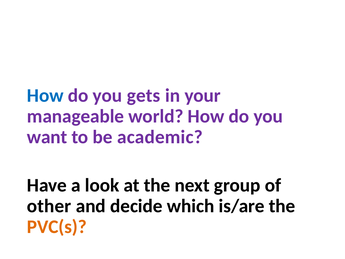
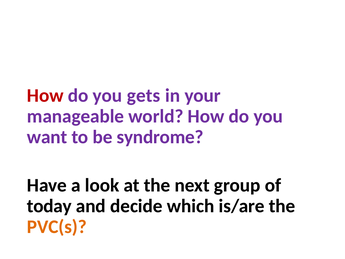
How colour: blue -> red (45, 96)
academic: academic -> syndrome (160, 137)
other: other -> today (49, 206)
